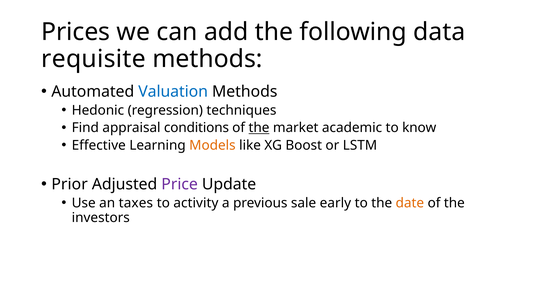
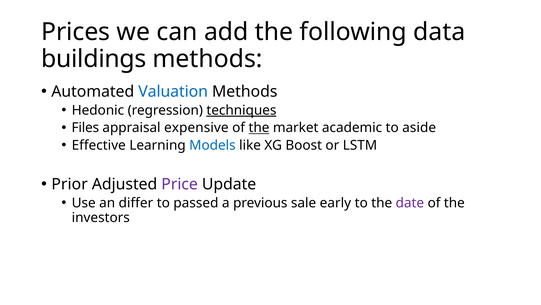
requisite: requisite -> buildings (94, 59)
techniques underline: none -> present (241, 110)
Find: Find -> Files (85, 128)
conditions: conditions -> expensive (196, 128)
know: know -> aside (419, 128)
Models colour: orange -> blue (212, 145)
taxes: taxes -> differ (136, 202)
activity: activity -> passed (196, 202)
date colour: orange -> purple (410, 202)
